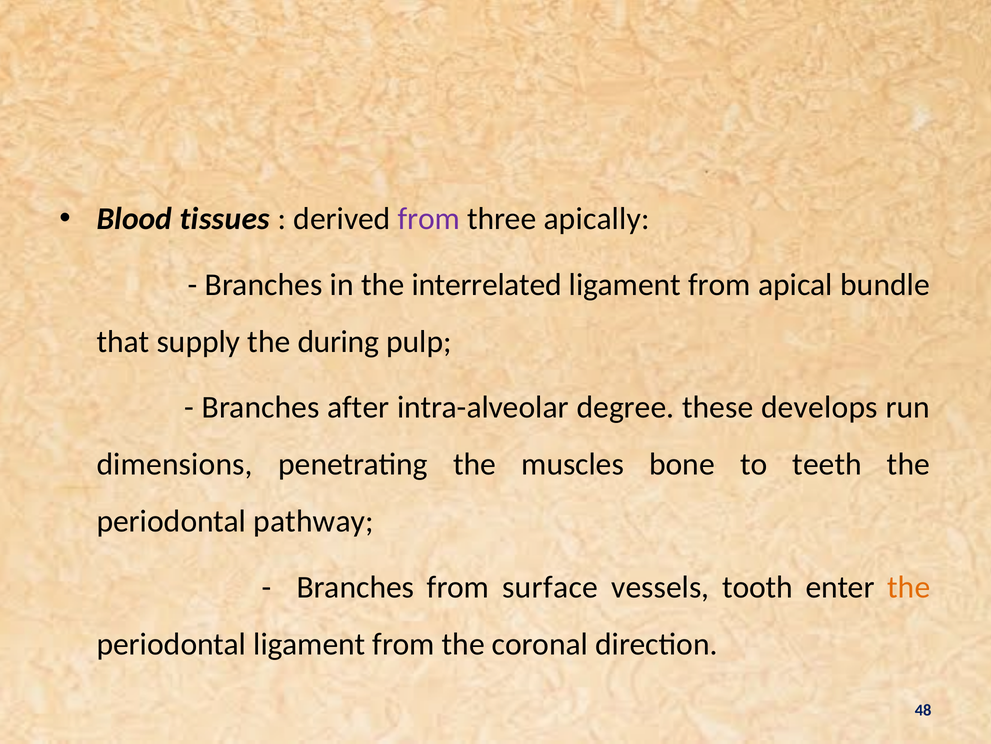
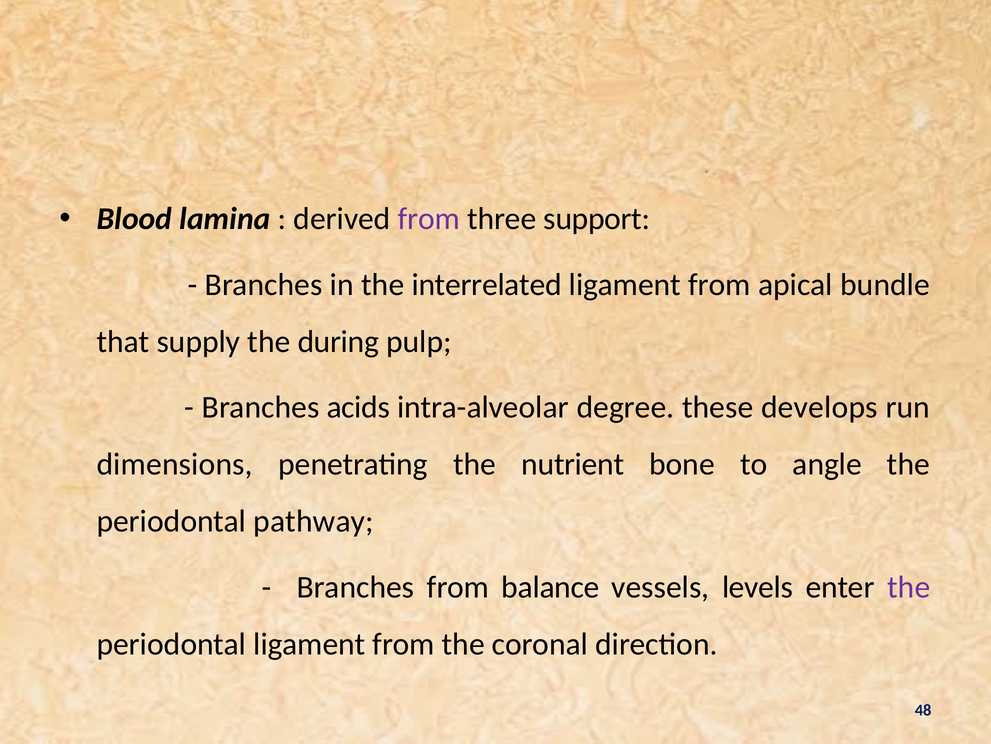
tissues: tissues -> lamina (225, 219)
apically: apically -> support (597, 219)
after: after -> acids (358, 407)
muscles: muscles -> nutrient (573, 464)
teeth: teeth -> angle (827, 464)
surface: surface -> balance (550, 587)
tooth: tooth -> levels (758, 587)
the colour: orange -> purple (909, 587)
